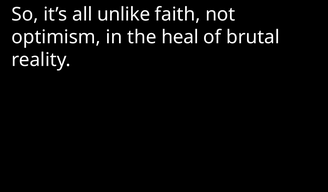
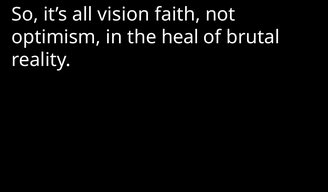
unlike: unlike -> vision (124, 14)
